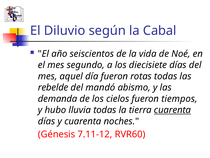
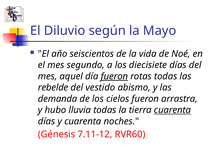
Cabal: Cabal -> Mayo (160, 31)
fueron underline: none -> present (114, 76)
mandó: mandó -> vestido (100, 87)
tiempos: tiempos -> arrastra (179, 98)
